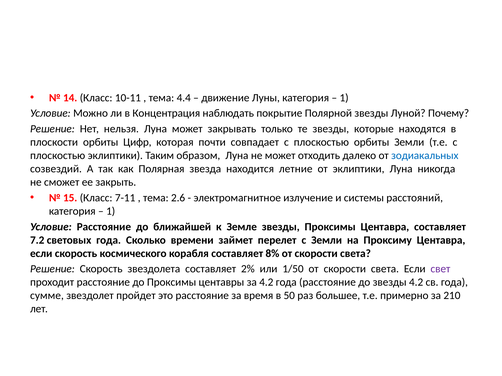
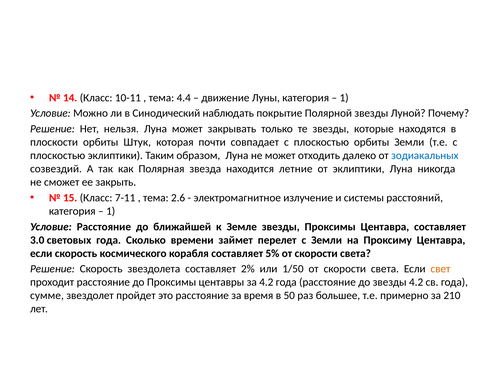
Концентрация: Концентрация -> Синодический (166, 113)
Цифр: Цифр -> Штук (137, 142)
7.2: 7.2 -> 3.0 (37, 240)
8%: 8% -> 5% (272, 254)
свет colour: purple -> orange (440, 269)
